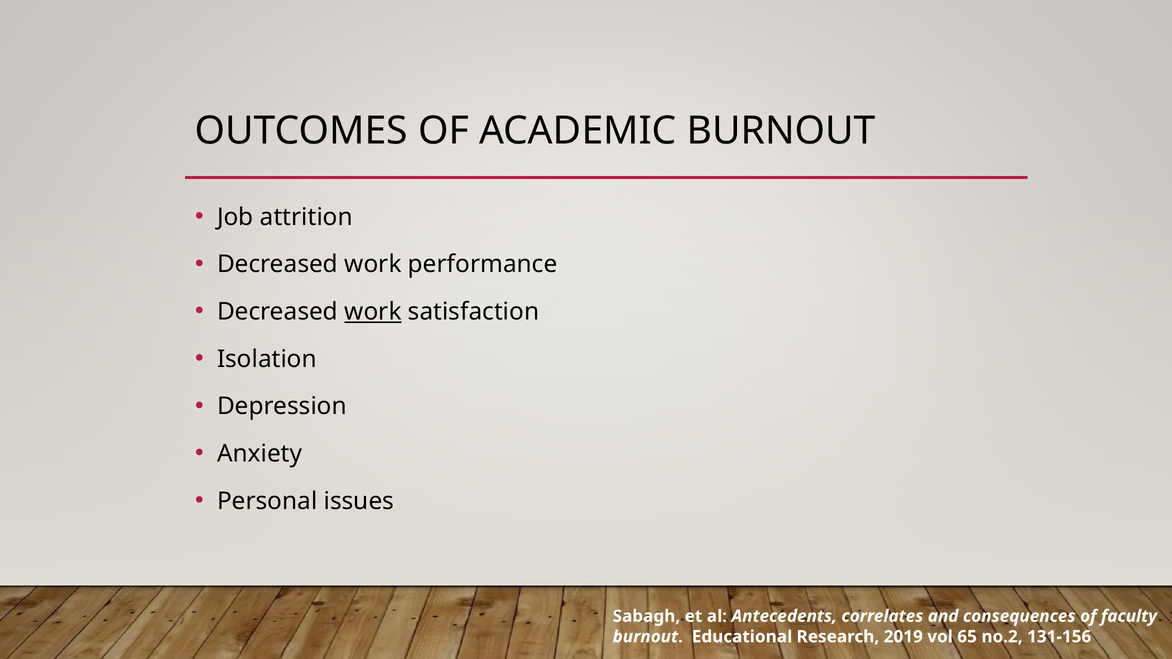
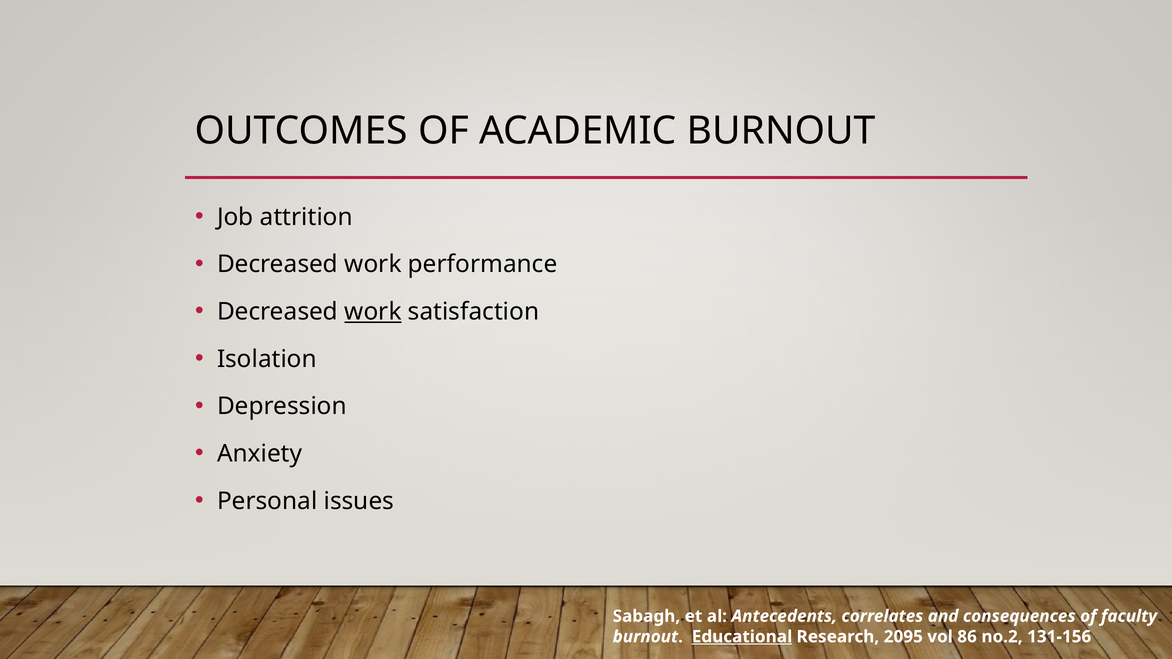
Educational underline: none -> present (742, 637)
2019: 2019 -> 2095 (903, 637)
65: 65 -> 86 (967, 637)
